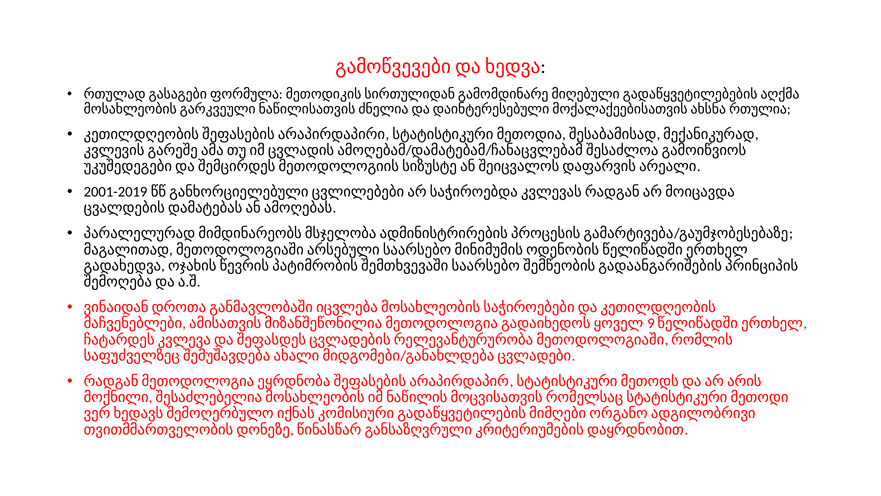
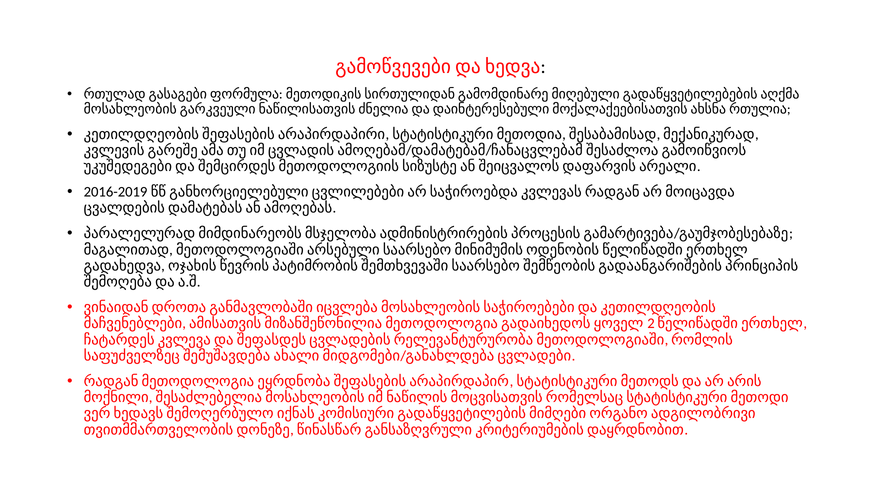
2001-2019: 2001-2019 -> 2016-2019 (116, 192)
9: 9 -> 2 (651, 323)
